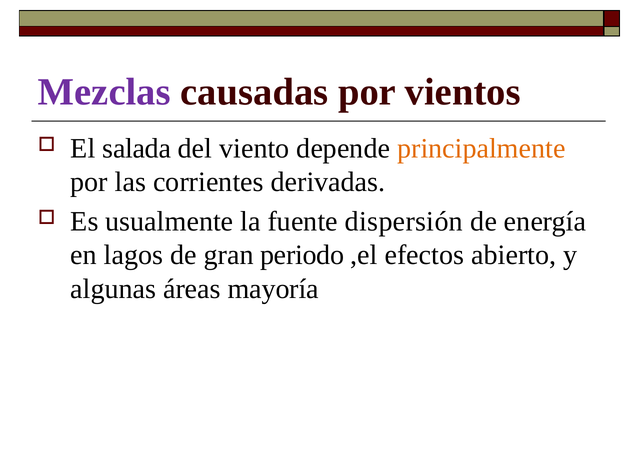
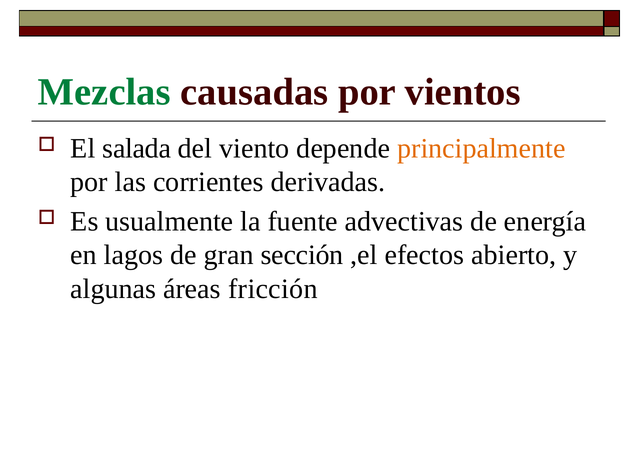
Mezclas colour: purple -> green (104, 92)
dispersión: dispersión -> advectivas (404, 221)
periodo: periodo -> sección (302, 255)
mayoría: mayoría -> fricción (273, 289)
